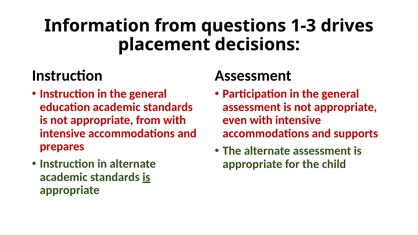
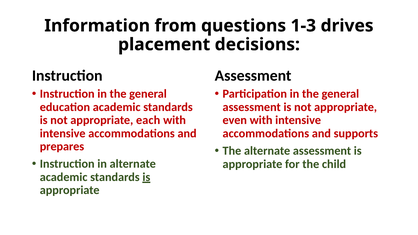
appropriate from: from -> each (148, 120)
